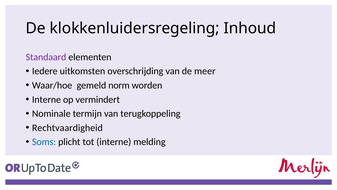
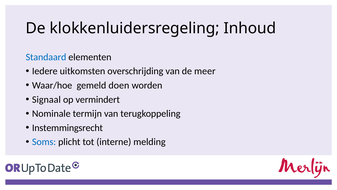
Standaard colour: purple -> blue (46, 57)
norm: norm -> doen (119, 85)
Interne: Interne -> Signaal (46, 99)
Rechtvaardigheid: Rechtvaardigheid -> Instemmingsrecht (67, 128)
